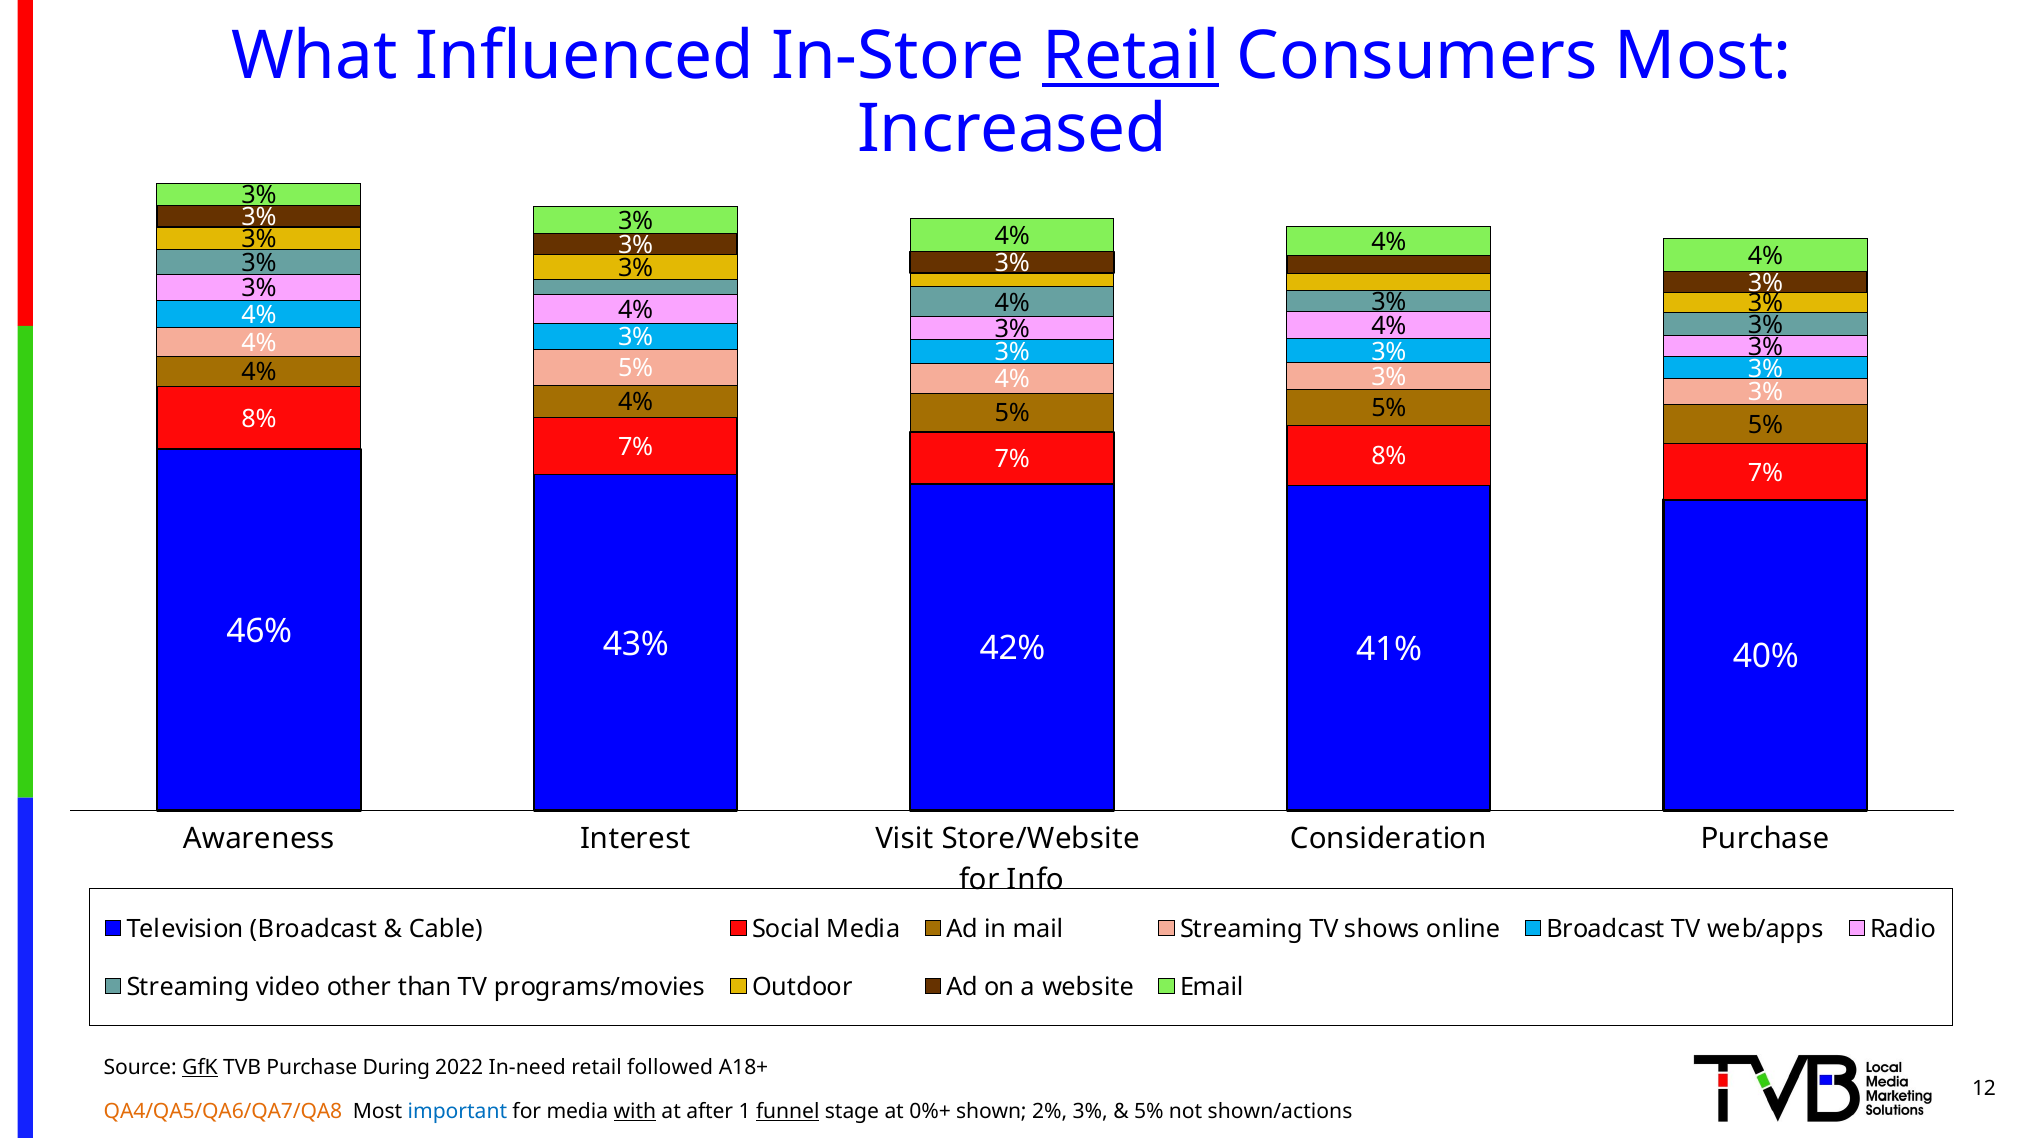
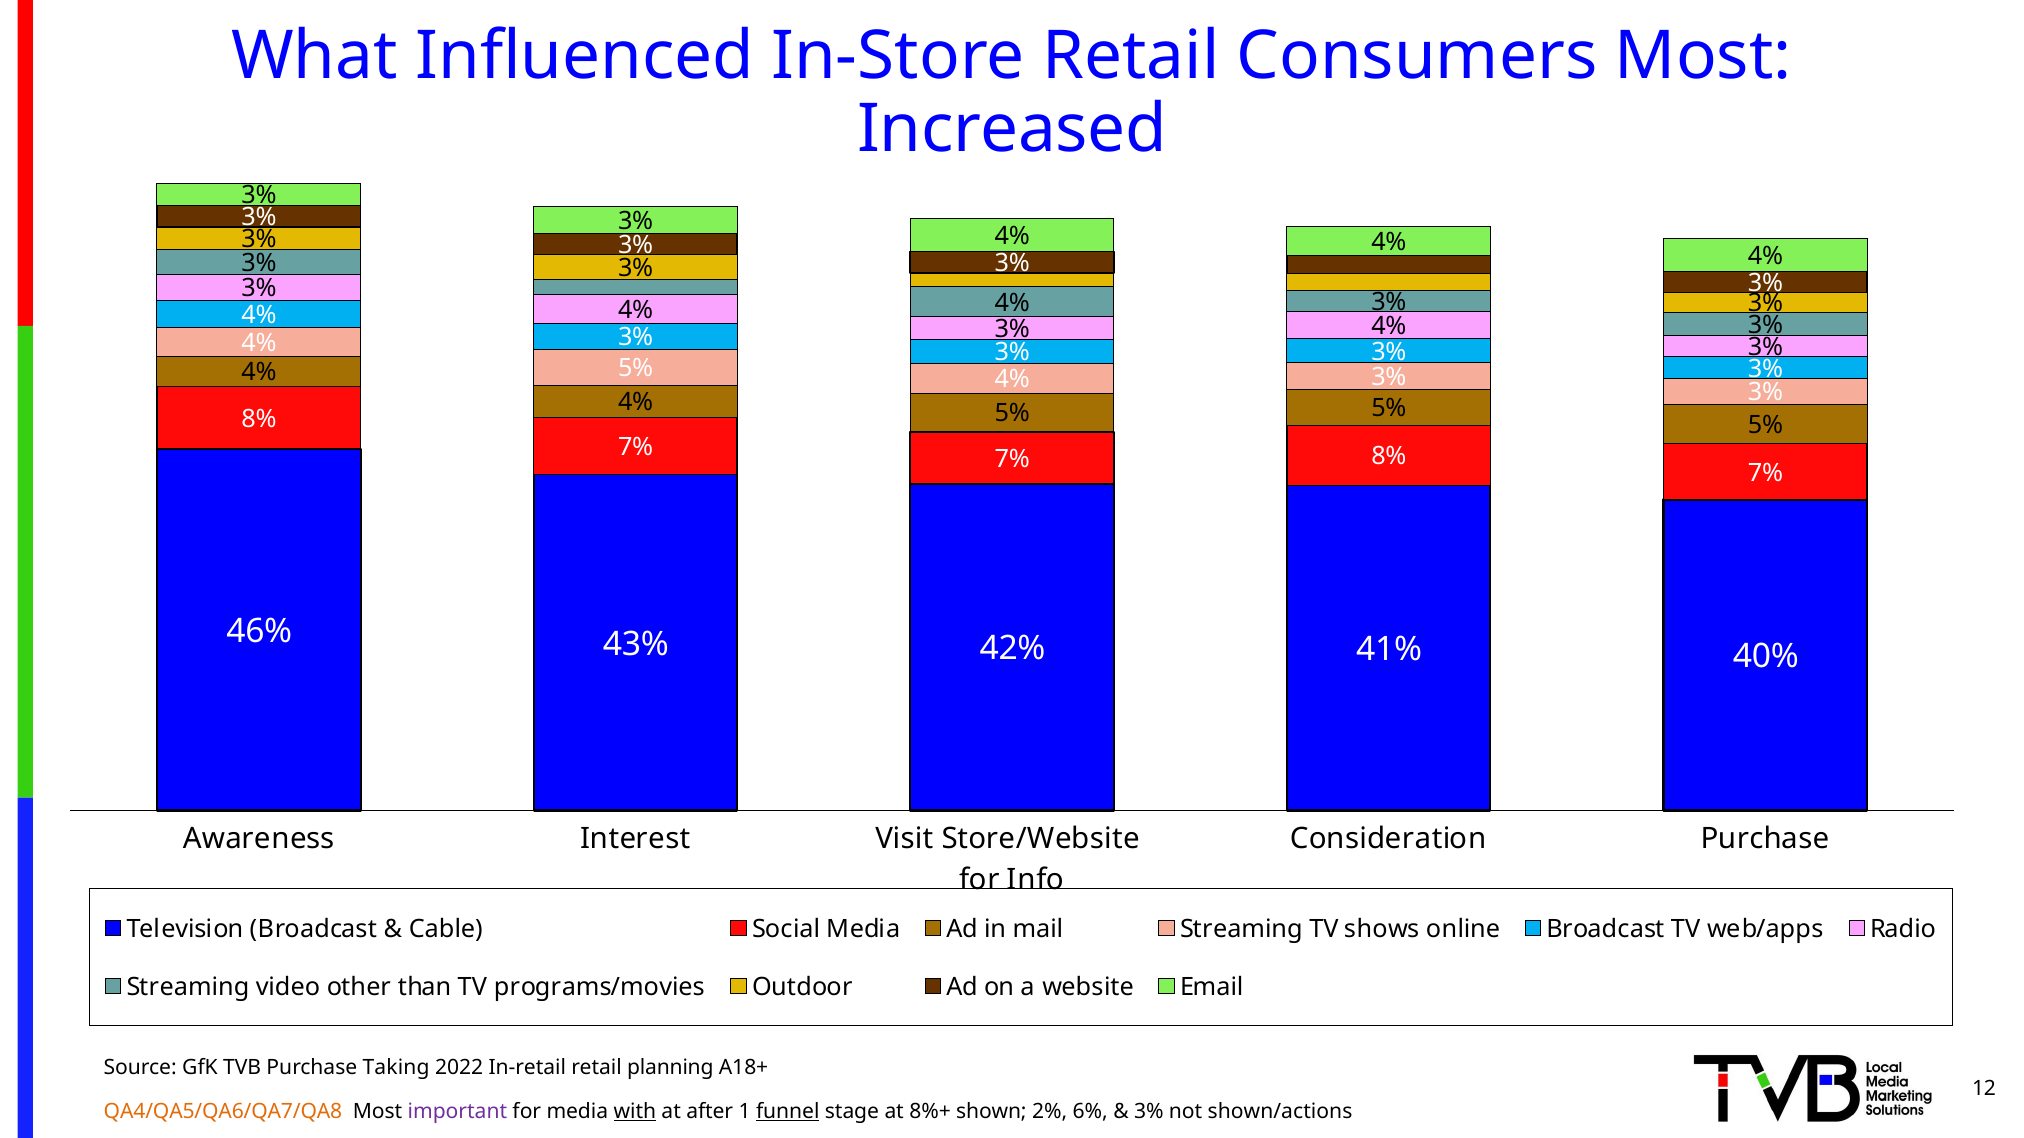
Retail underline: present -> none (1131, 56)
GfK underline: present -> none (200, 1068)
During: During -> Taking (396, 1068)
In-need: In-need -> In-retail (527, 1068)
followed: followed -> planning (670, 1068)
important colour: blue -> purple (457, 1112)
0%+: 0%+ -> 8%+ (930, 1112)
2% 3%: 3% -> 6% (1090, 1112)
5%: 5% -> 3% (1149, 1112)
